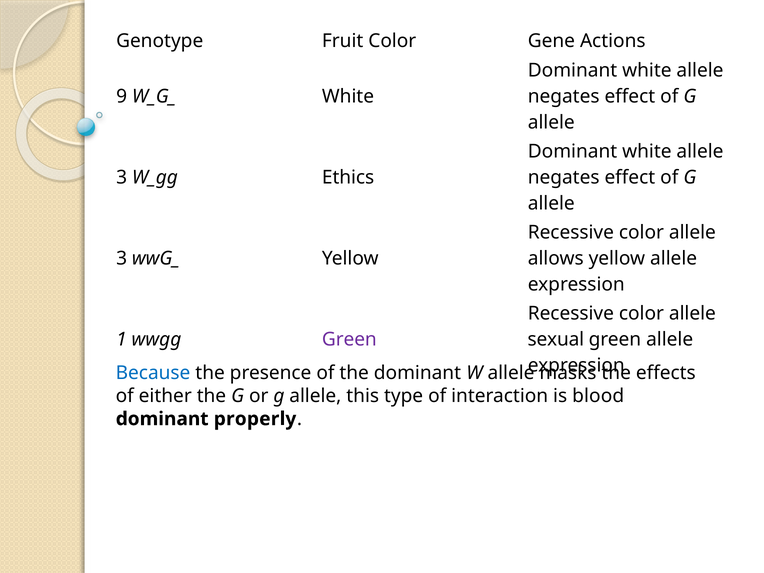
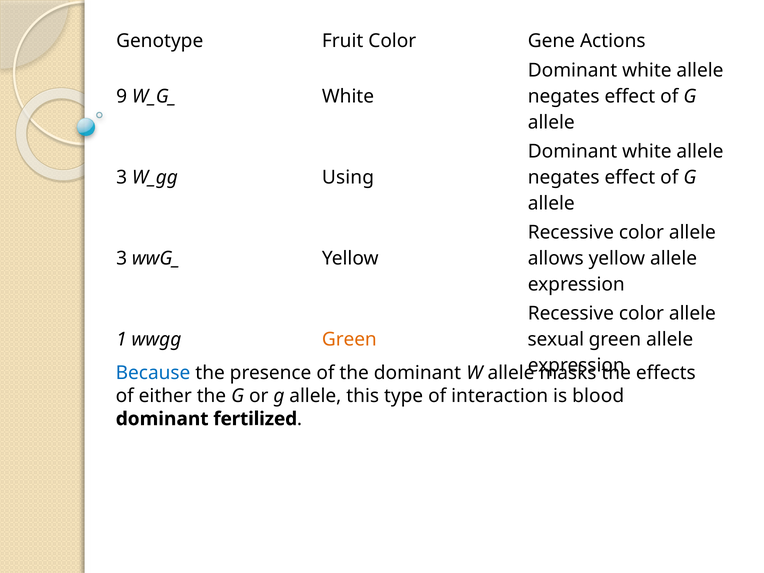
Ethics: Ethics -> Using (348, 177)
Green colour: purple -> orange (349, 340)
properly: properly -> fertilized (255, 419)
